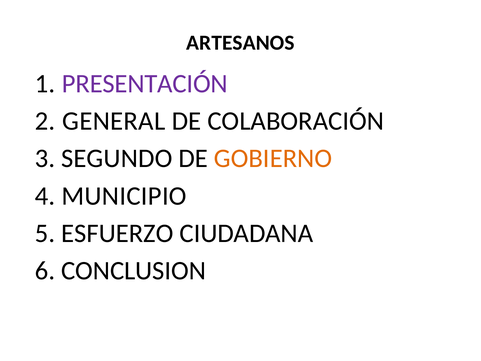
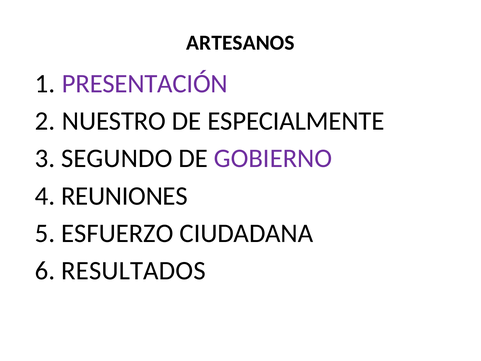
GENERAL: GENERAL -> NUESTRO (114, 121)
COLABORACIÓN: COLABORACIÓN -> ESPECIALMENTE (296, 121)
GOBIERNO colour: orange -> purple (273, 158)
MUNICIPIO: MUNICIPIO -> REUNIONES (124, 196)
CONCLUSION: CONCLUSION -> RESULTADOS (133, 271)
